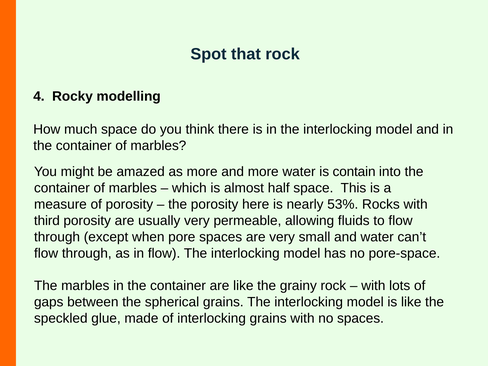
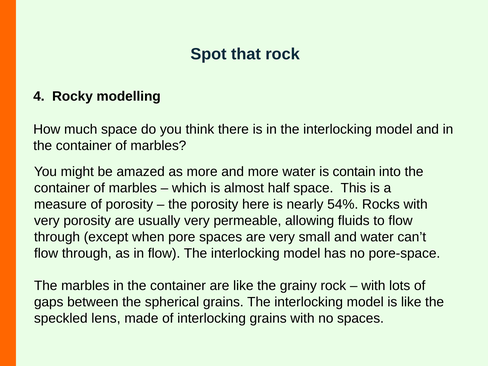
53%: 53% -> 54% (343, 204)
third: third -> very (47, 221)
glue: glue -> lens (106, 318)
